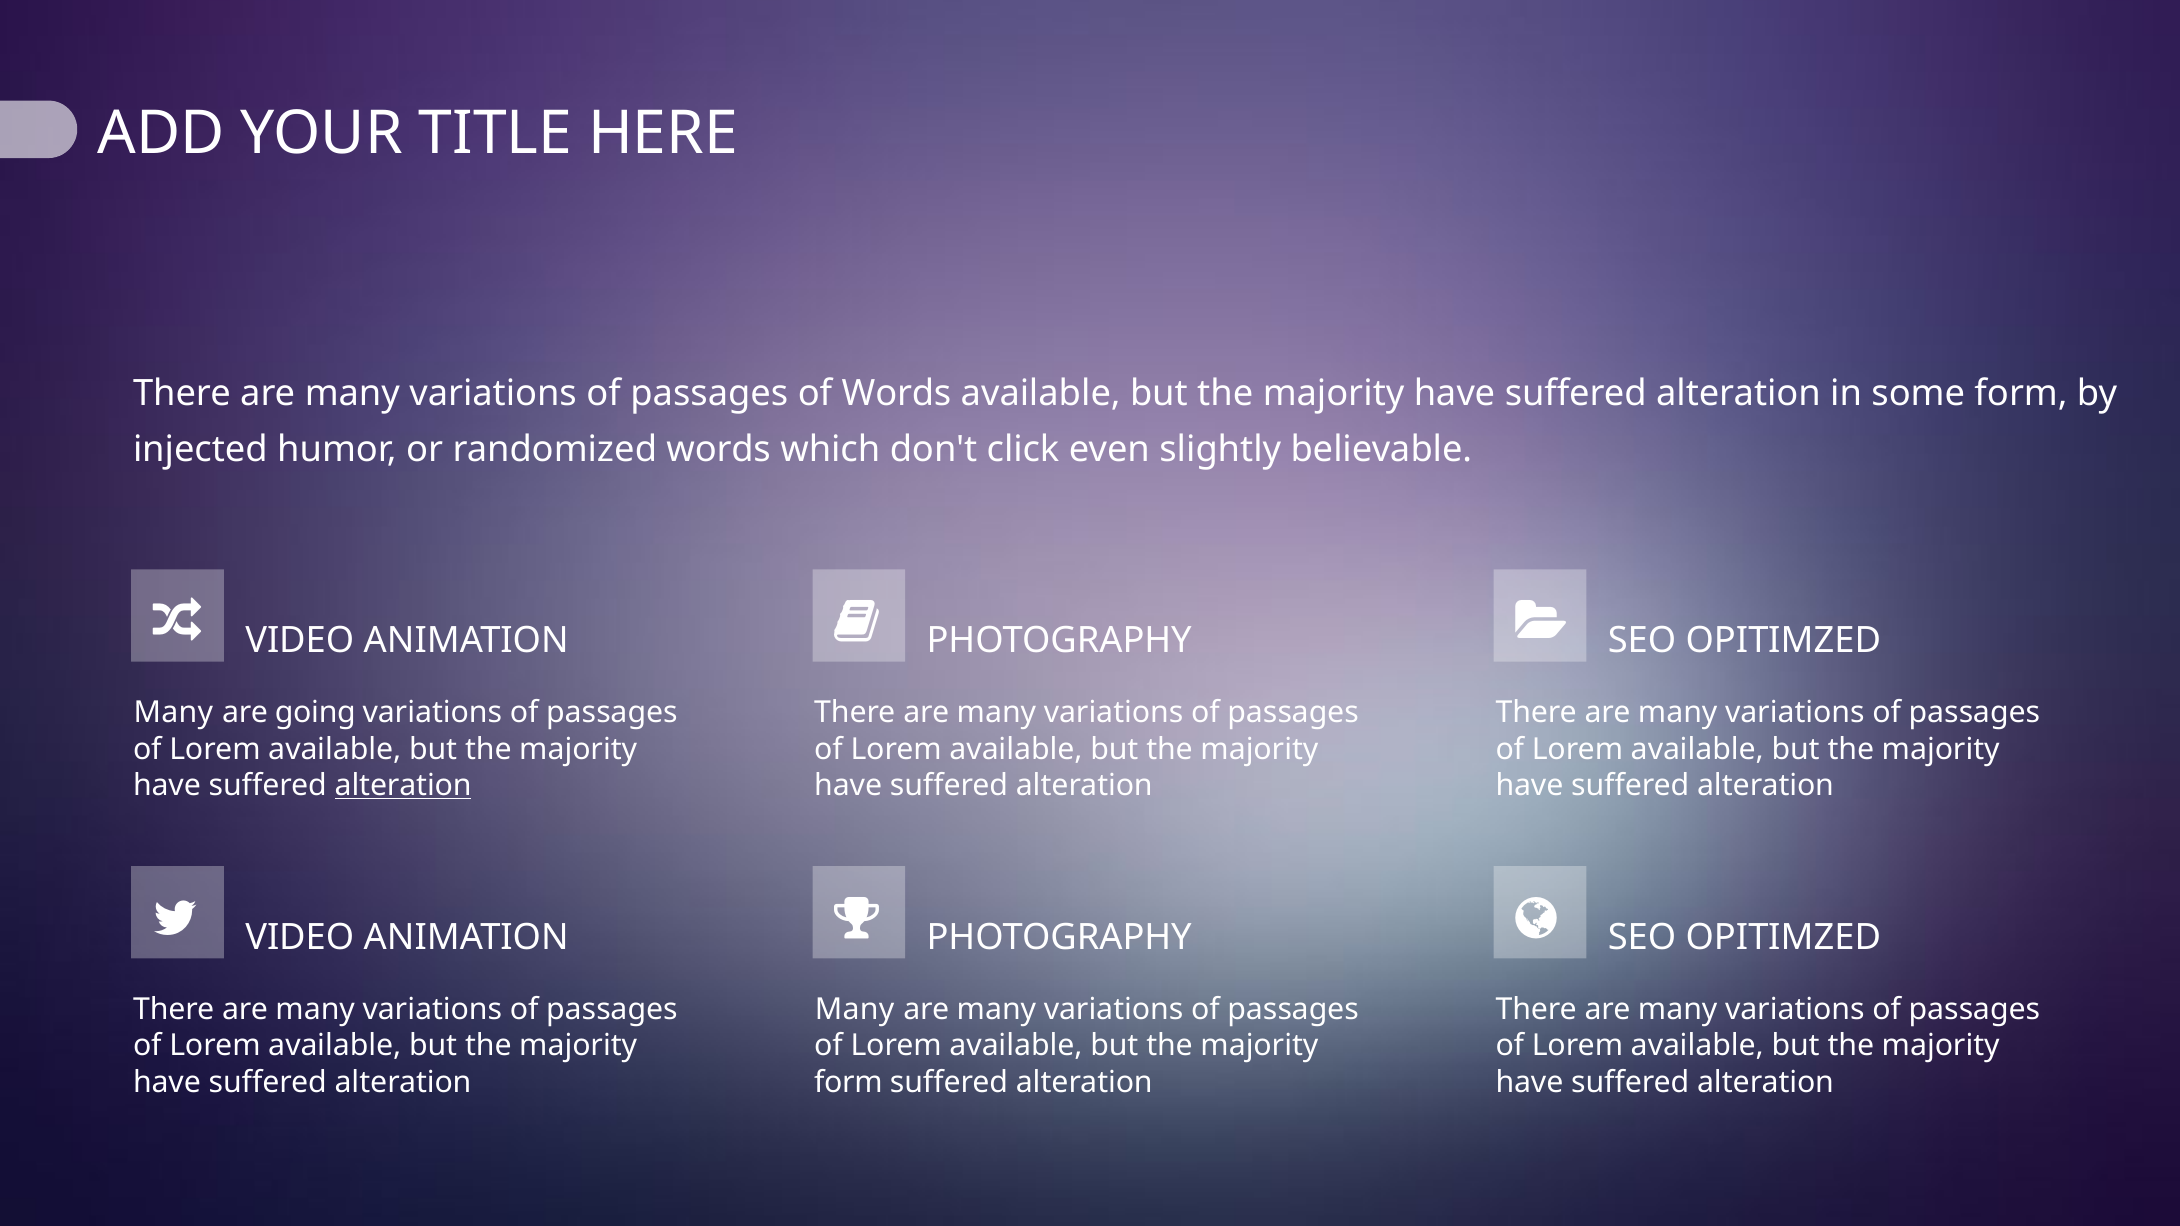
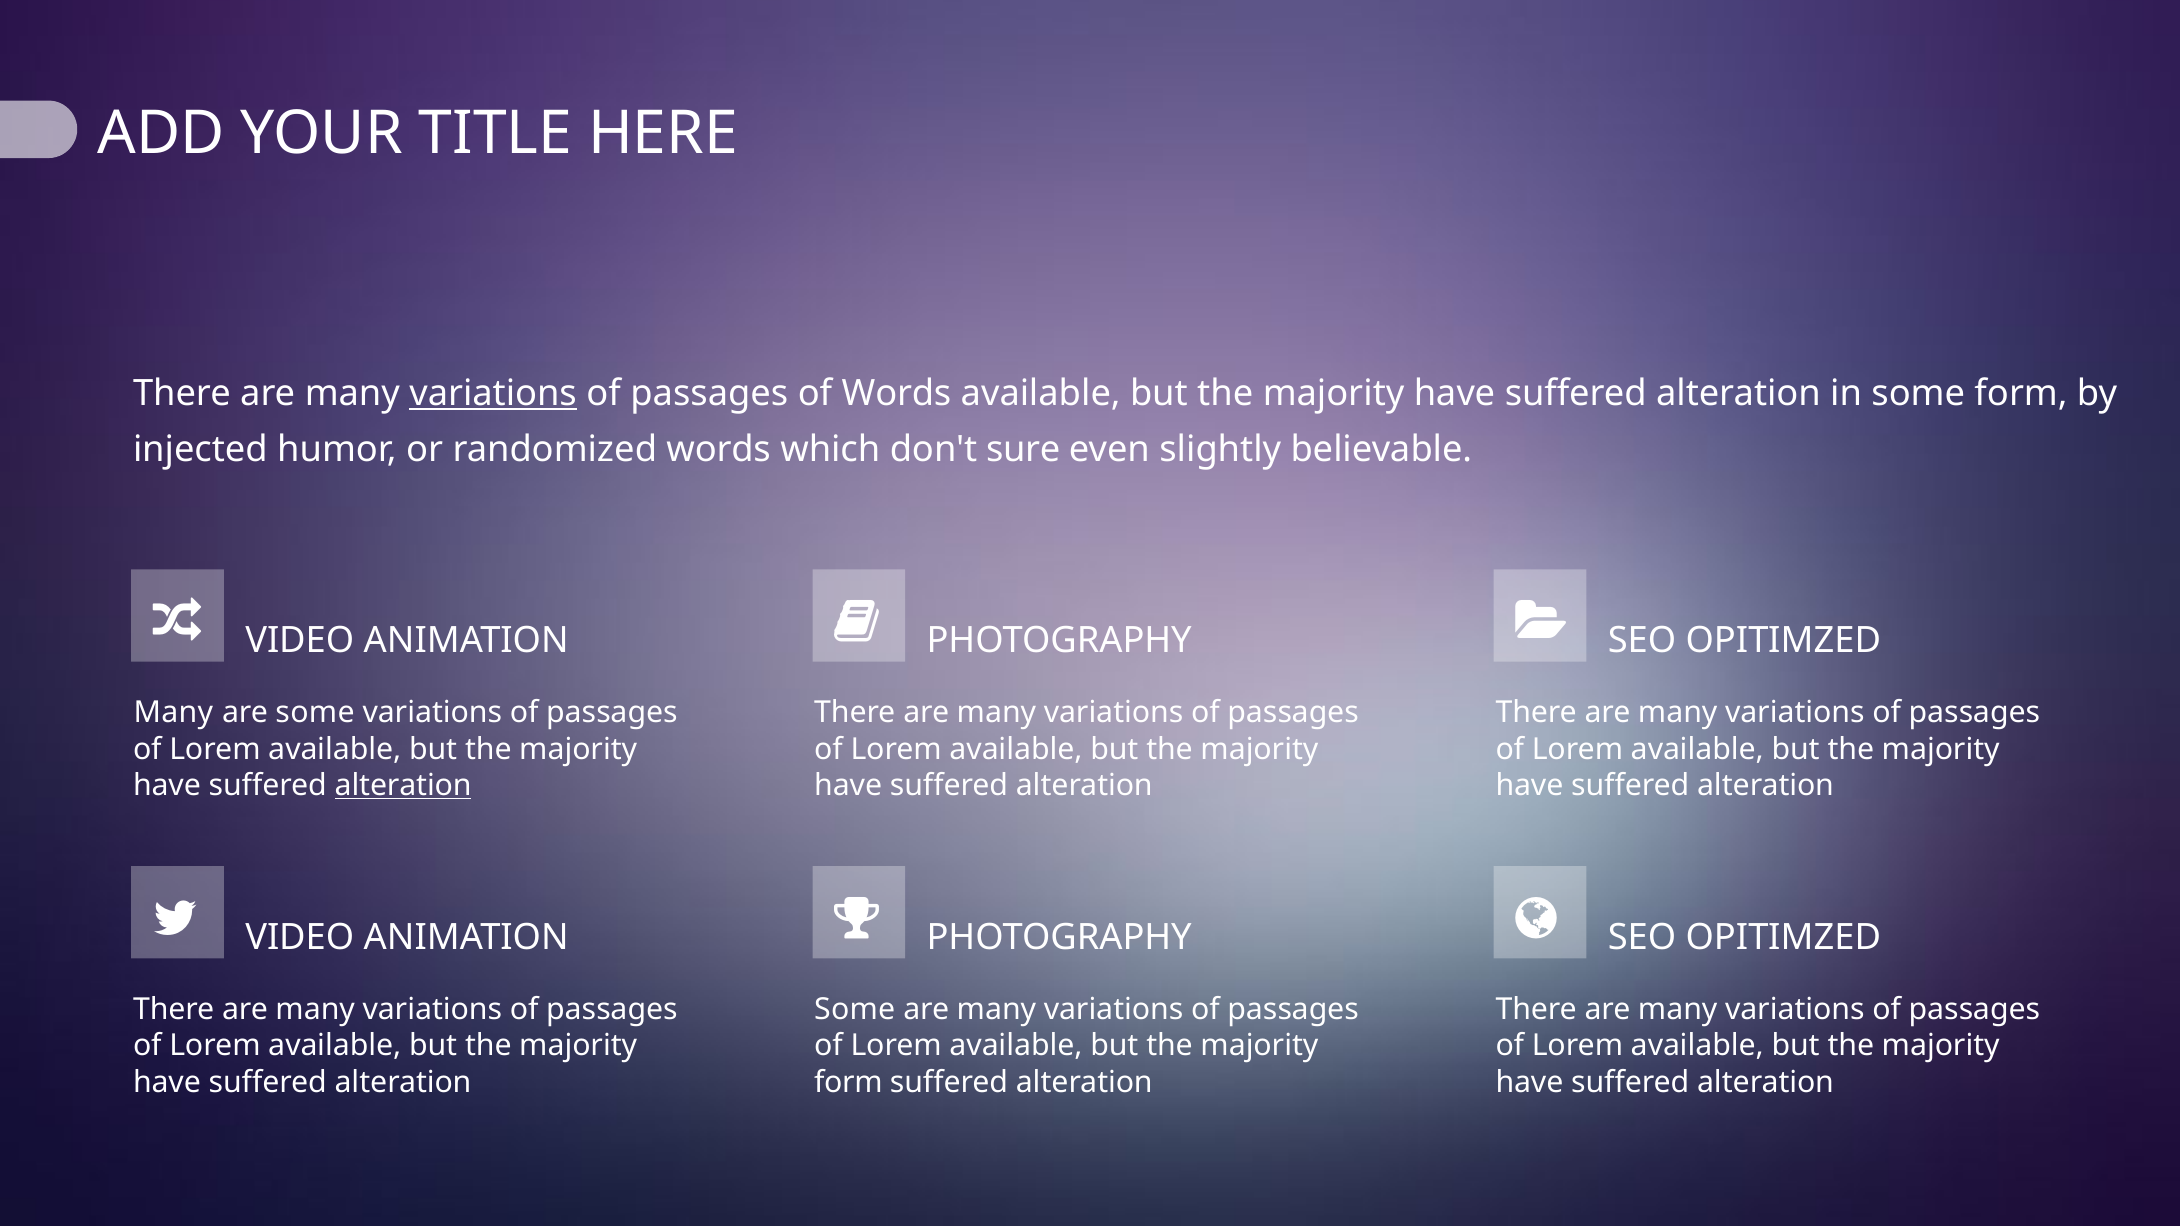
variations underline: none -> present (493, 393)
click: click -> sure (1023, 450)
are going: going -> some (315, 713)
Many: Many -> Some (855, 1010)
